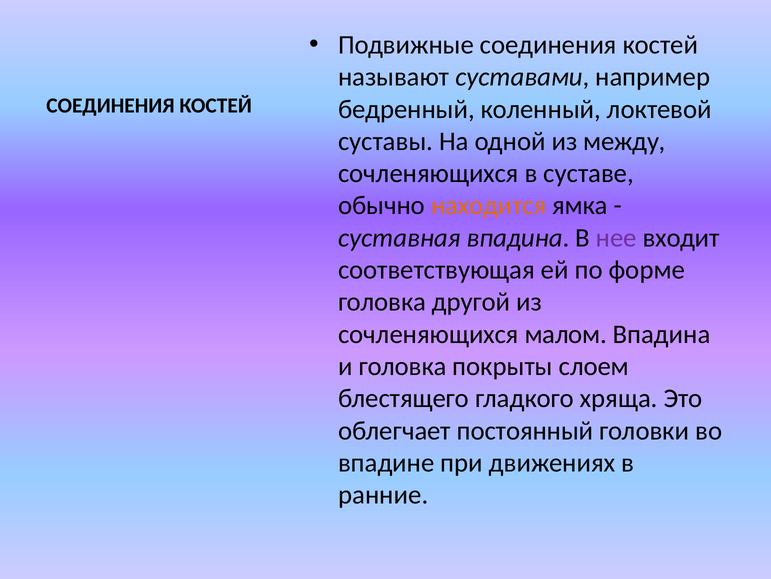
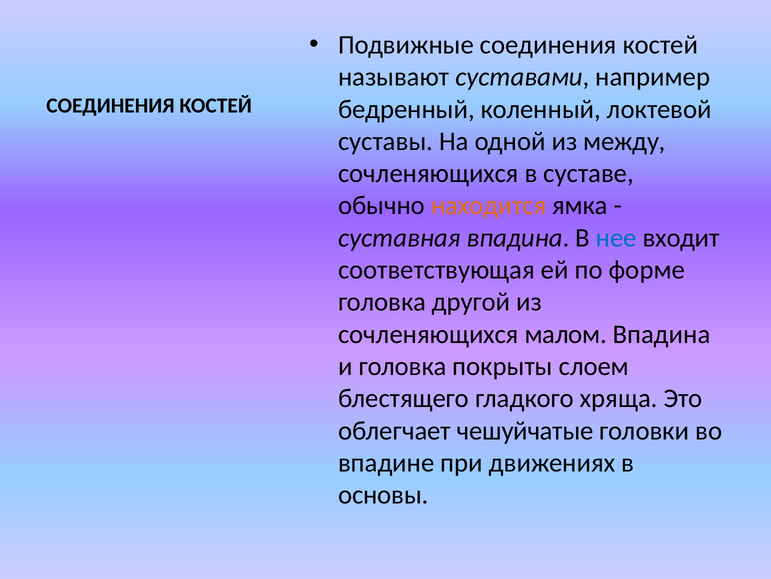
нее colour: purple -> blue (616, 237)
постоянный: постоянный -> чешуйчатые (525, 430)
ранние: ранние -> основы (383, 494)
